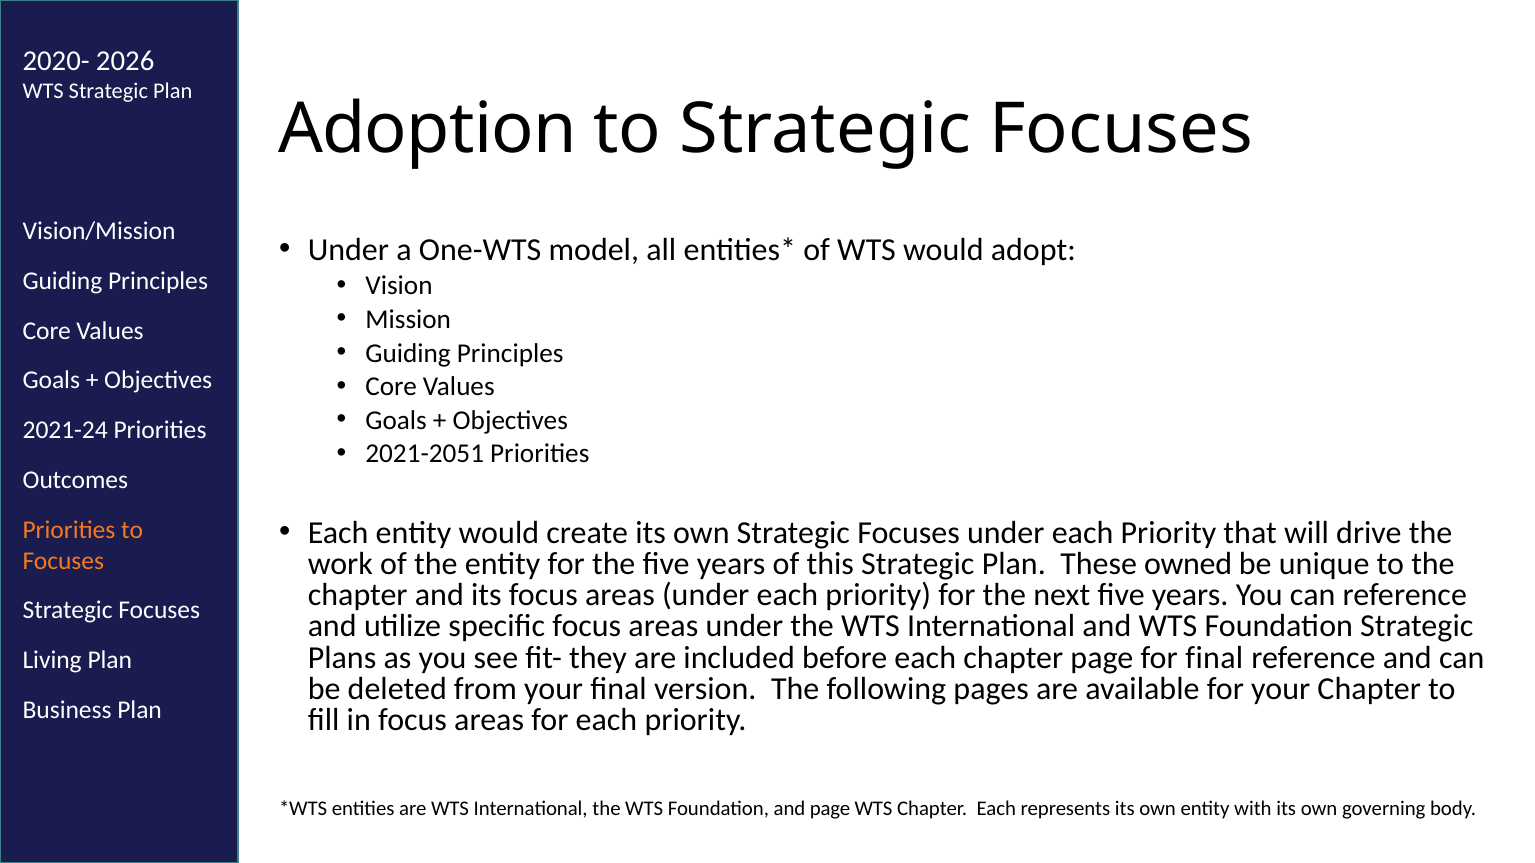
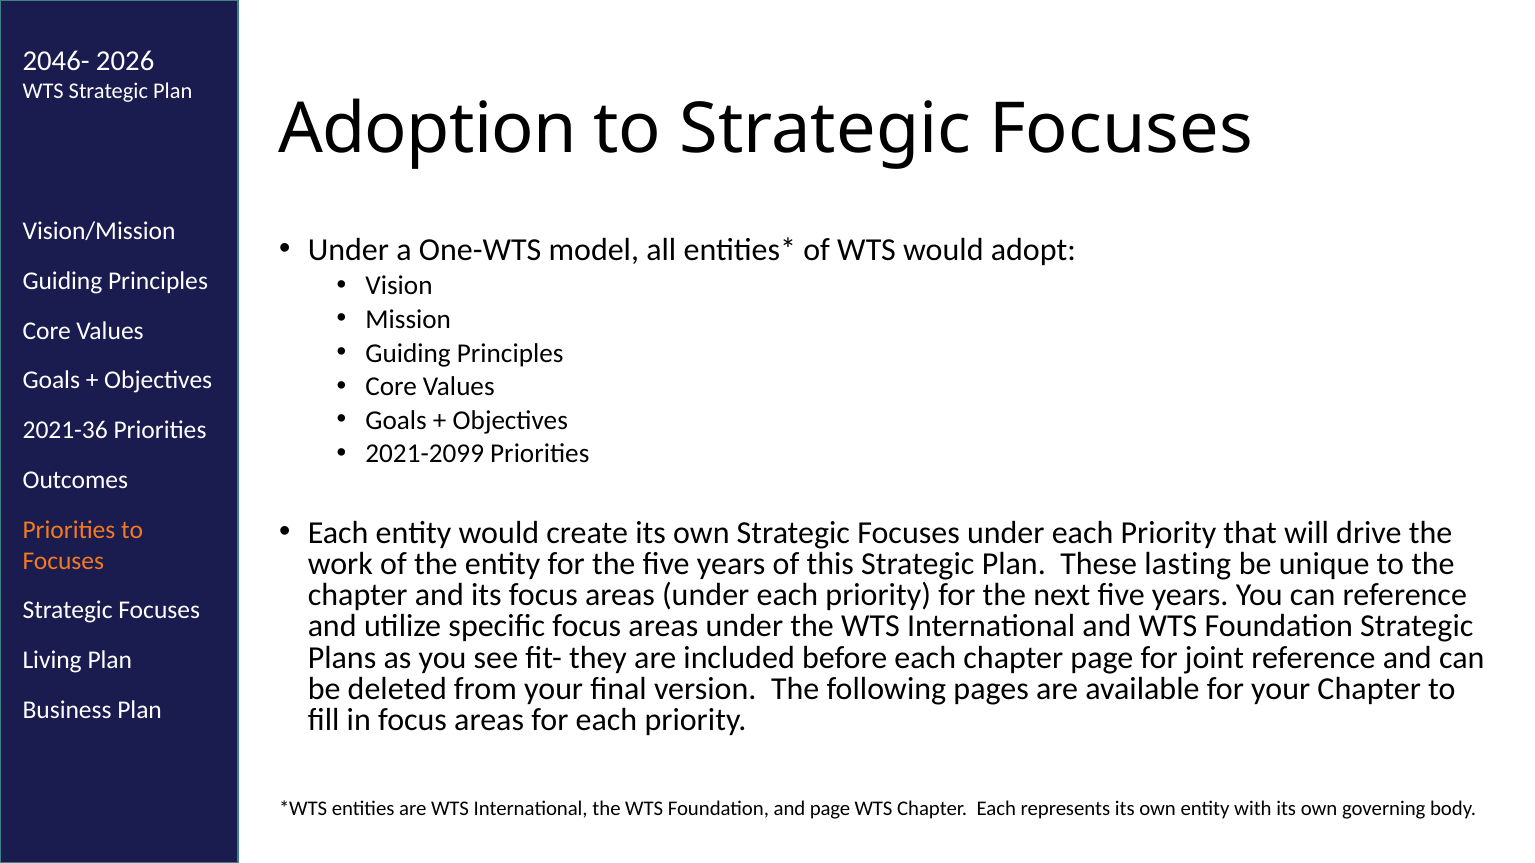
2020-: 2020- -> 2046- (56, 61)
2021-24: 2021-24 -> 2021-36 (65, 431)
2021-2051: 2021-2051 -> 2021-2099 (425, 454)
owned: owned -> lasting (1188, 565)
for final: final -> joint (1215, 658)
